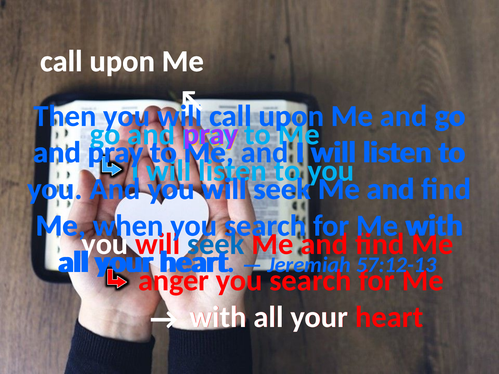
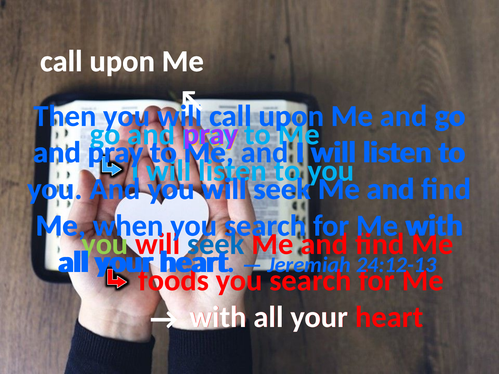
you colour: white -> light green (105, 244)
57:12-13: 57:12-13 -> 24:12-13 (396, 265)
anger: anger -> foods (174, 281)
